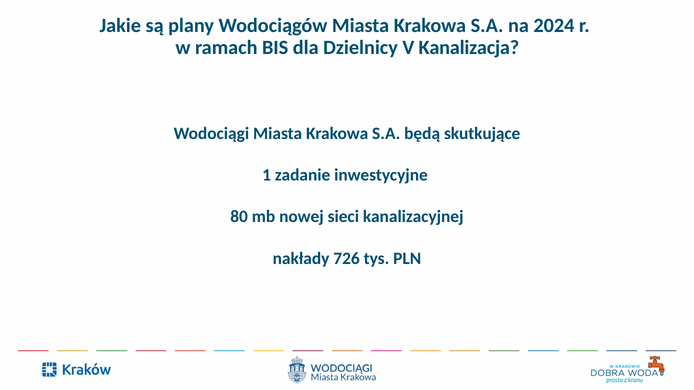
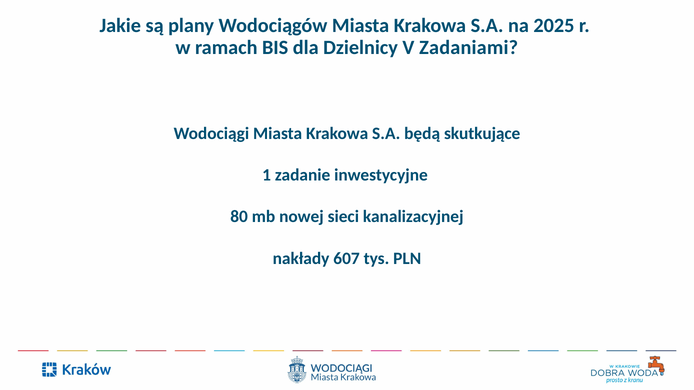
2024: 2024 -> 2025 (554, 26)
Kanalizacja: Kanalizacja -> Zadaniami (469, 47)
726: 726 -> 607 (347, 259)
